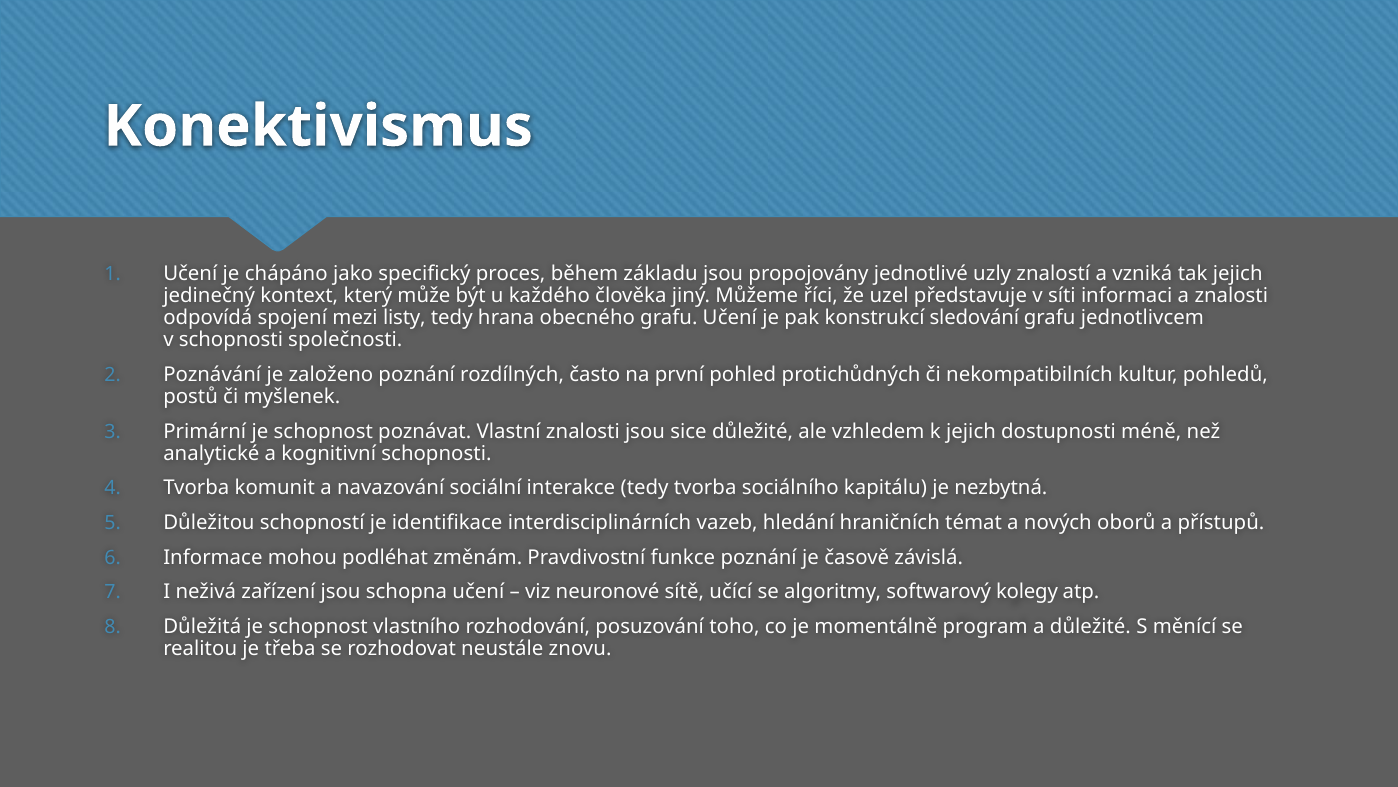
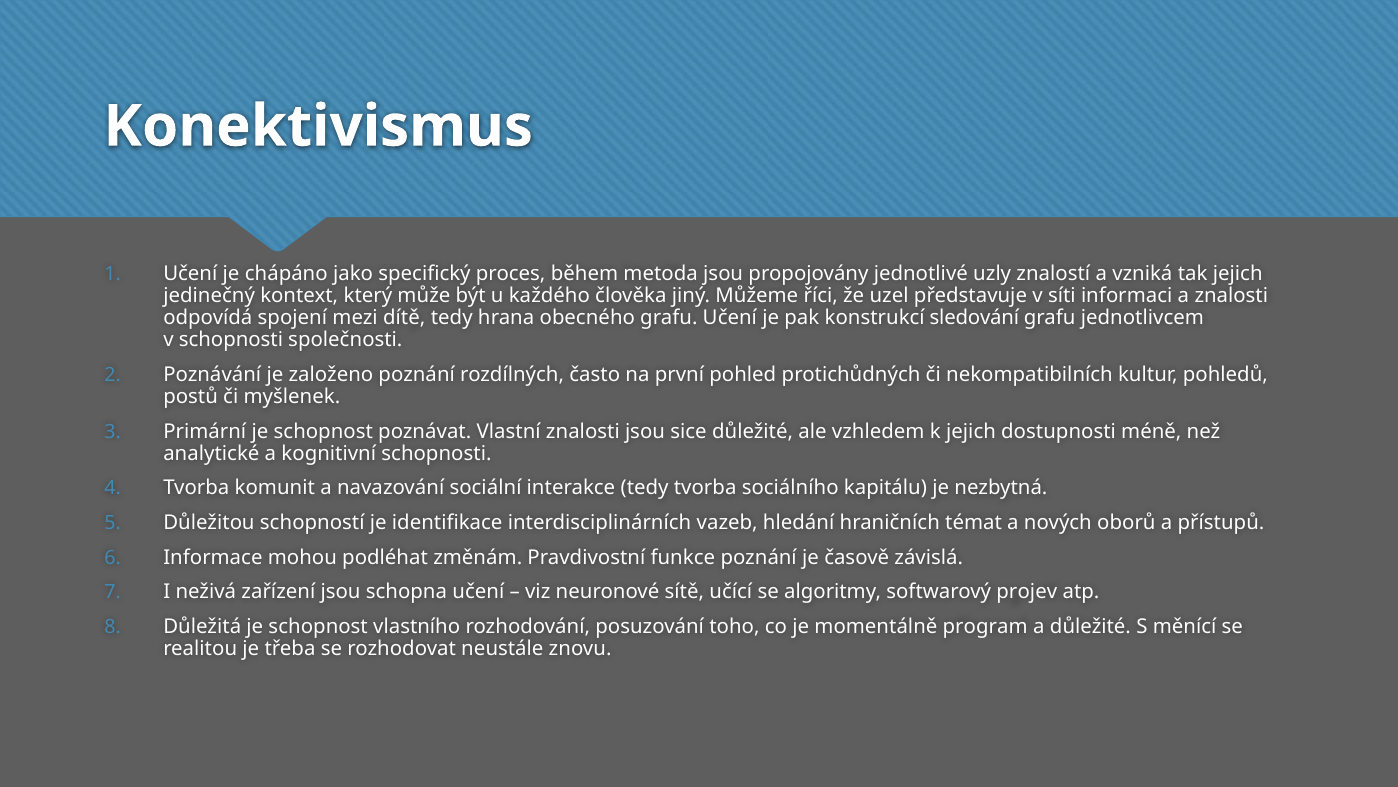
základu: základu -> metoda (661, 274)
listy: listy -> dítě (404, 318)
kolegy: kolegy -> projev (1027, 591)
